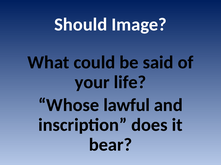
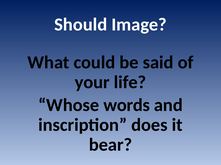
lawful: lawful -> words (127, 106)
